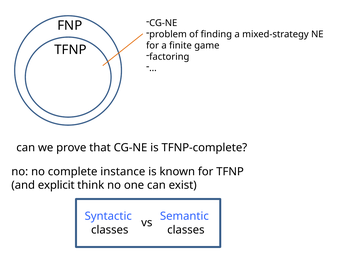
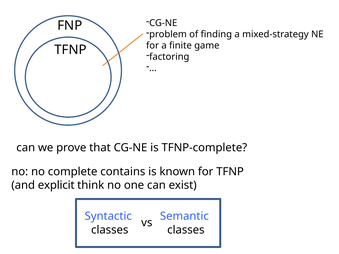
instance: instance -> contains (123, 172)
